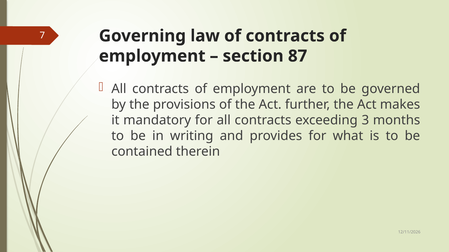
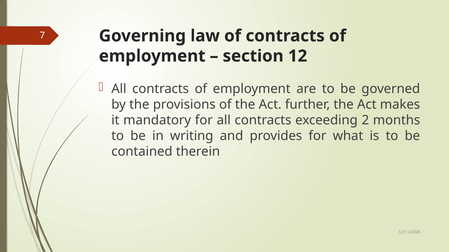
87: 87 -> 12 (298, 56)
3: 3 -> 2 (365, 120)
